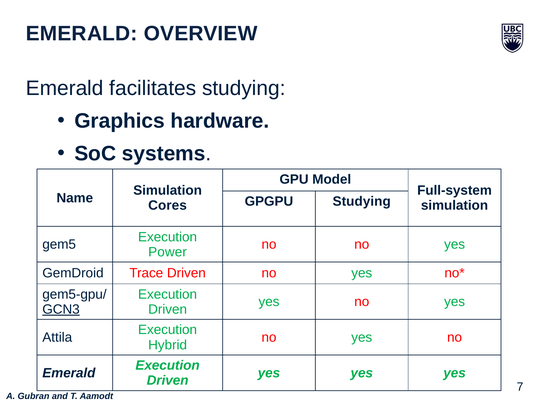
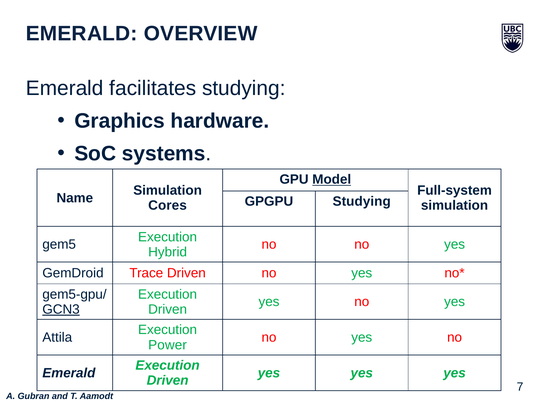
Model underline: none -> present (332, 179)
Power: Power -> Hybrid (168, 252)
Hybrid: Hybrid -> Power (168, 345)
